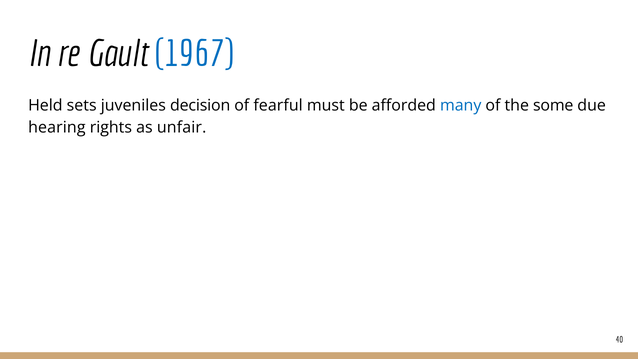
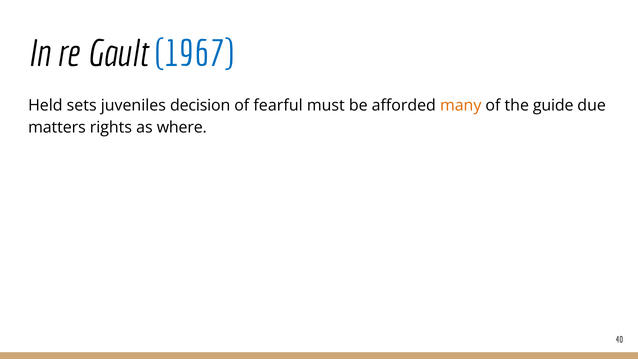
many colour: blue -> orange (461, 105)
some: some -> guide (553, 105)
hearing: hearing -> matters (57, 127)
unfair: unfair -> where (182, 127)
